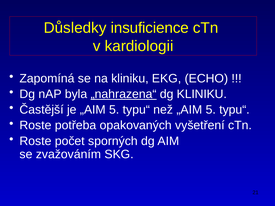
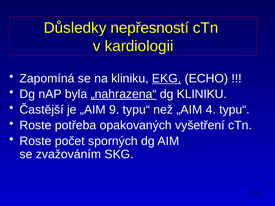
insuficience: insuficience -> nepřesností (150, 28)
EKG underline: none -> present (167, 79)
je „AIM 5: 5 -> 9 (114, 110)
než „AIM 5: 5 -> 4 (211, 110)
